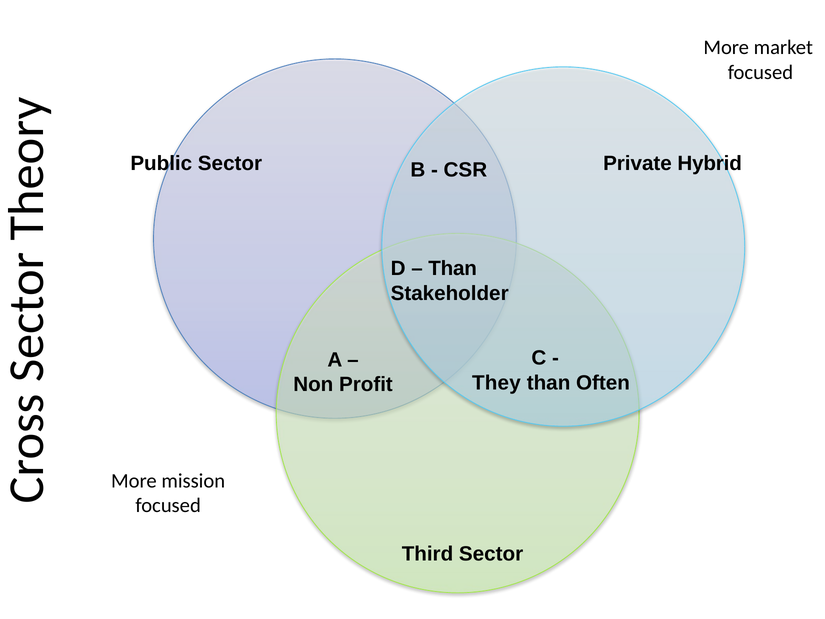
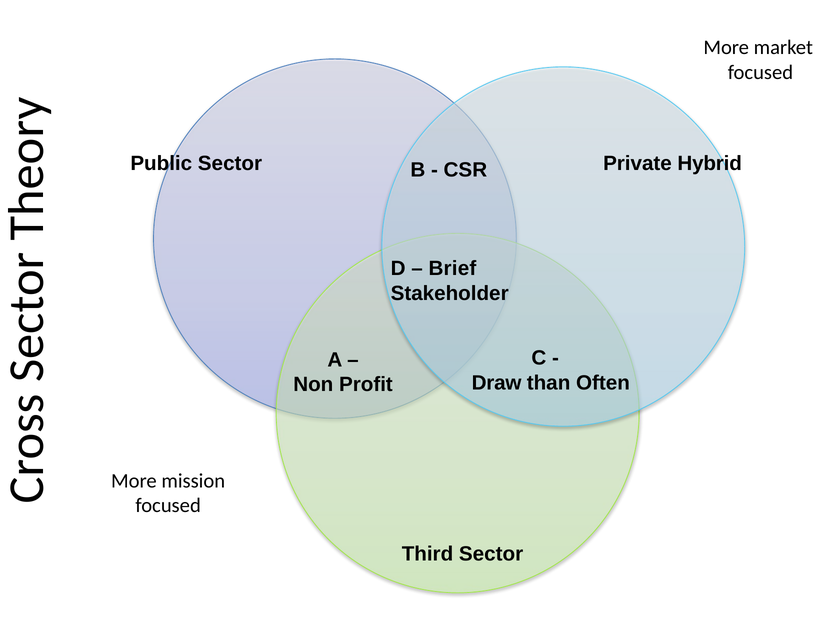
Than: Than -> Brief (452, 268)
They: They -> Draw (497, 383)
